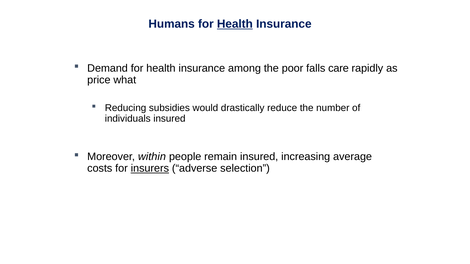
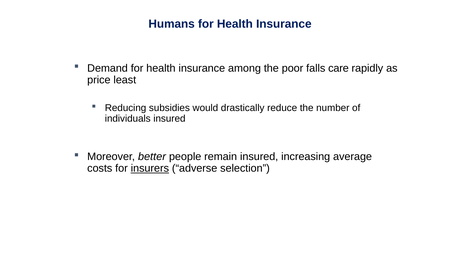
Health underline: present -> none (235, 24)
what: what -> least (125, 80)
within: within -> better (152, 157)
